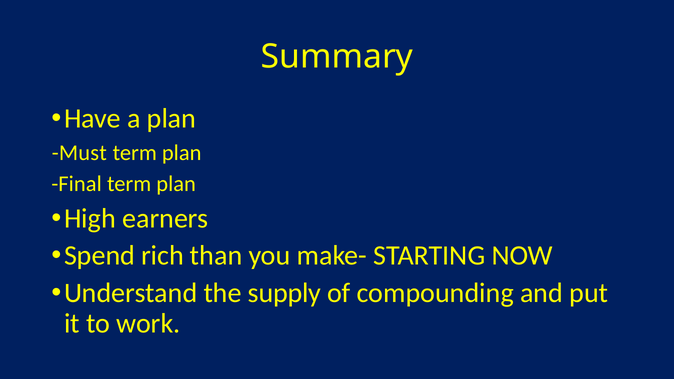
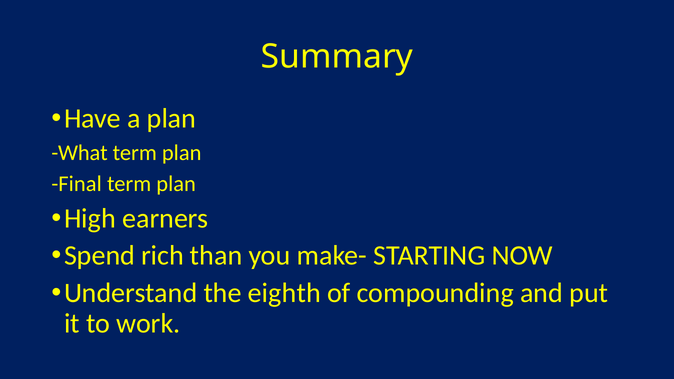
Must: Must -> What (80, 153)
supply: supply -> eighth (284, 293)
